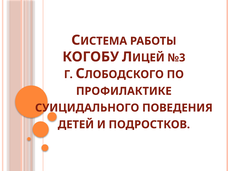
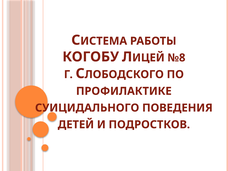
№3: №3 -> №8 (176, 58)
